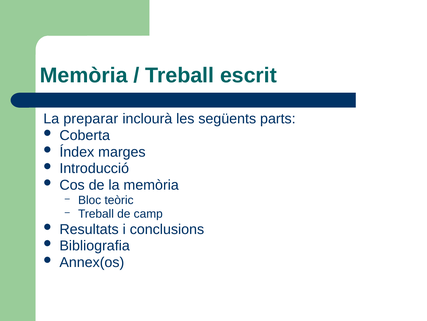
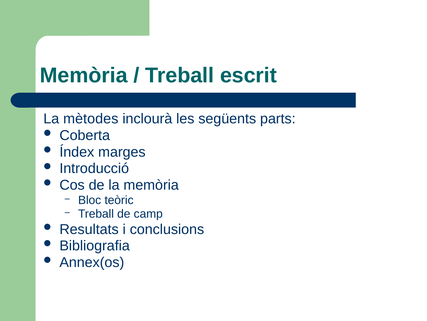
preparar: preparar -> mètodes (91, 119)
